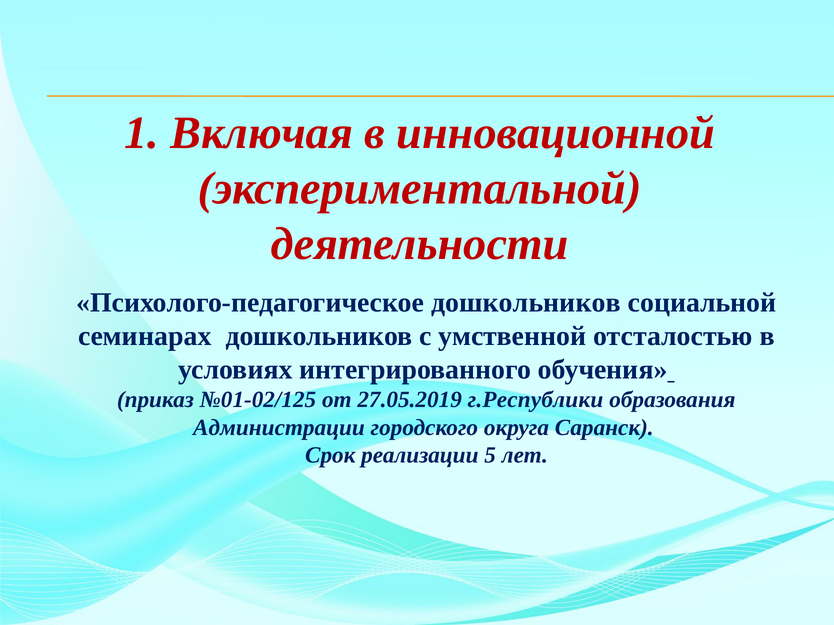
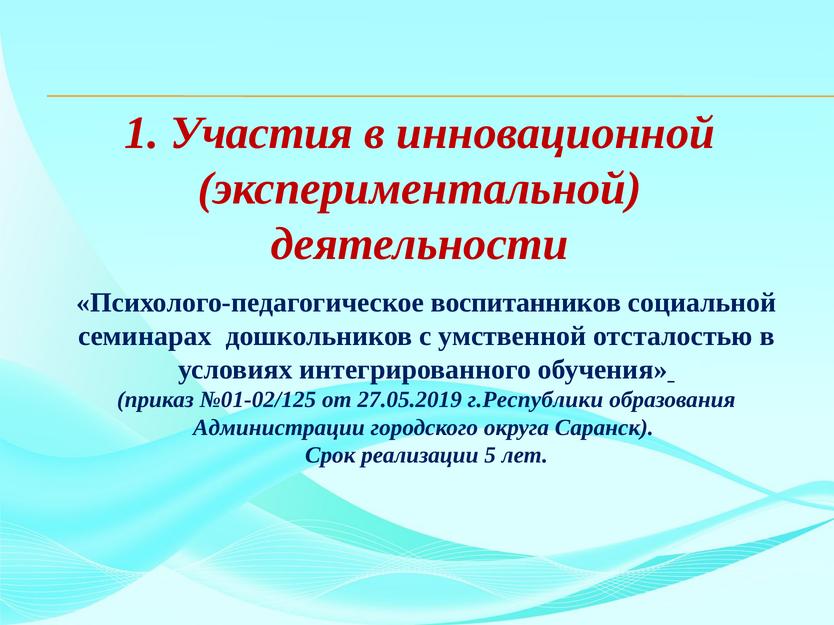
Включая: Включая -> Участия (262, 133)
Психолого-педагогическое дошкольников: дошкольников -> воспитанников (526, 303)
